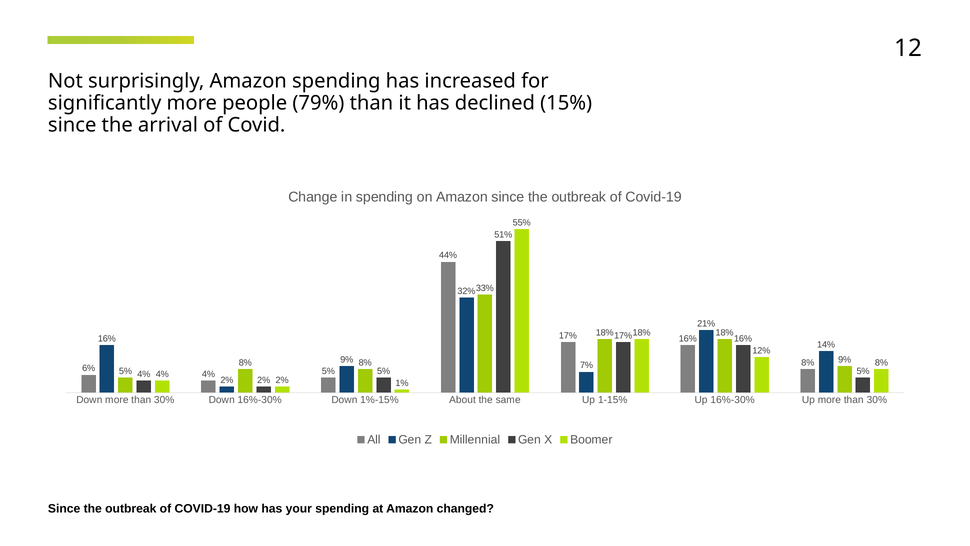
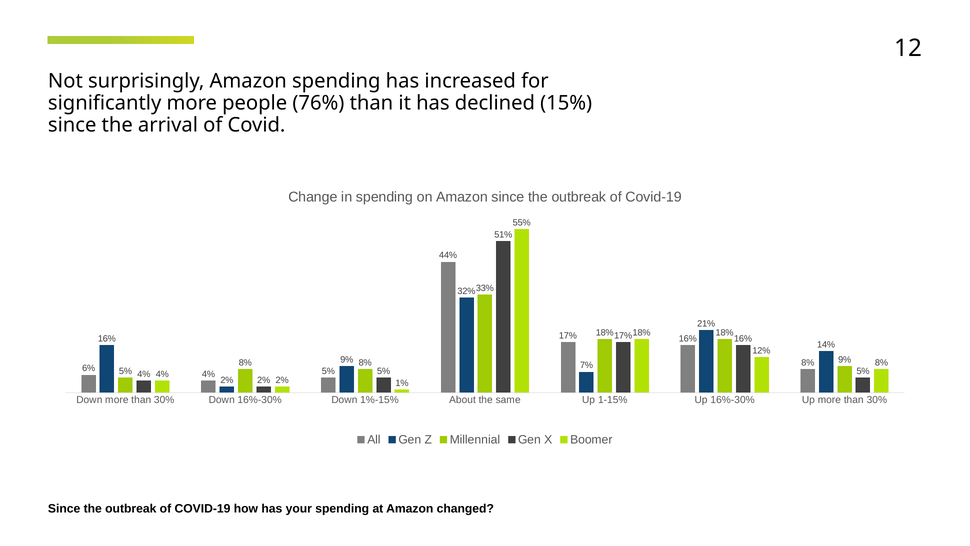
79%: 79% -> 76% (318, 103)
